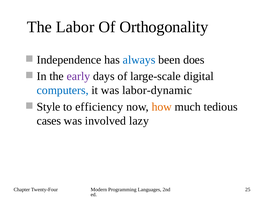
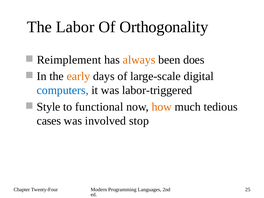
Independence: Independence -> Reimplement (69, 60)
always colour: blue -> orange (139, 60)
early colour: purple -> orange (78, 76)
labor-dynamic: labor-dynamic -> labor-triggered (157, 90)
efficiency: efficiency -> functional (99, 107)
lazy: lazy -> stop (139, 121)
